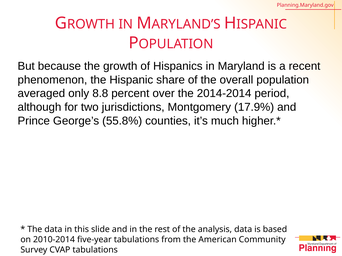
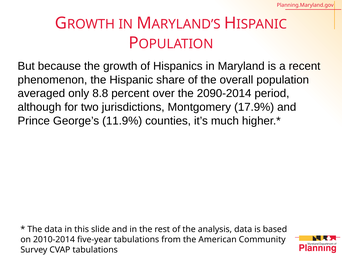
2014-2014: 2014-2014 -> 2090-2014 (224, 94)
55.8%: 55.8% -> 11.9% (122, 121)
